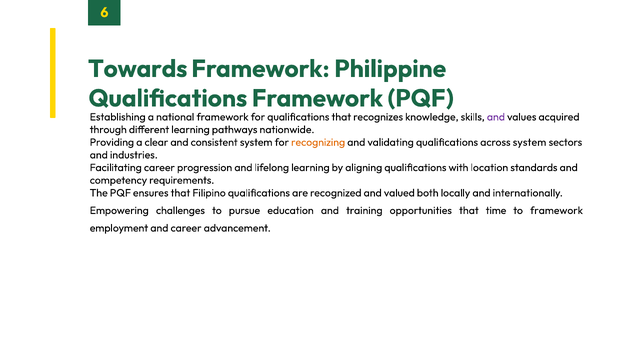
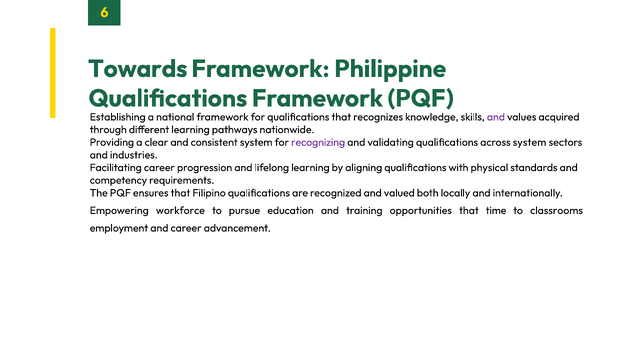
recognizing colour: orange -> purple (318, 142)
location: location -> physical (489, 168)
challenges: challenges -> workforce (180, 211)
to framework: framework -> classrooms (557, 211)
